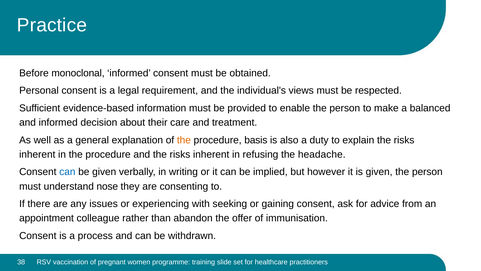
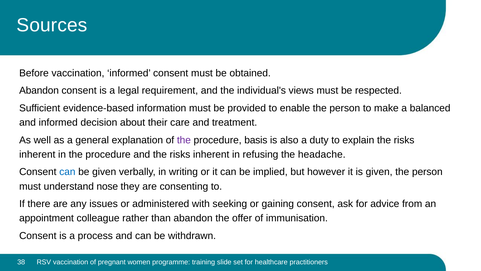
Practice: Practice -> Sources (52, 25)
Before monoclonal: monoclonal -> vaccination (78, 73)
Personal: Personal -> Abandon (39, 90)
the colour: orange -> purple (184, 140)
experiencing: experiencing -> administered (161, 204)
